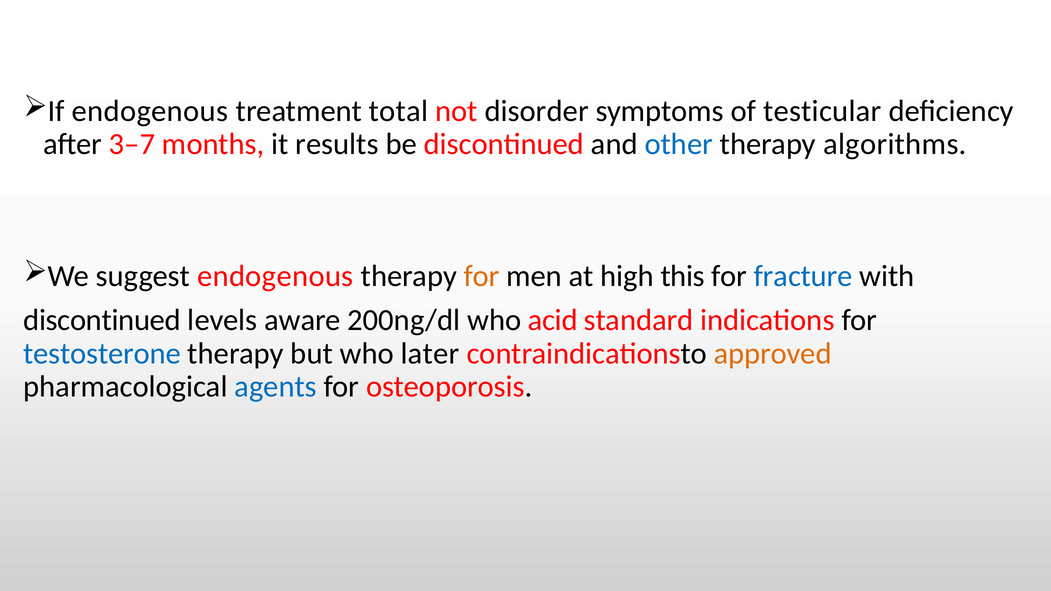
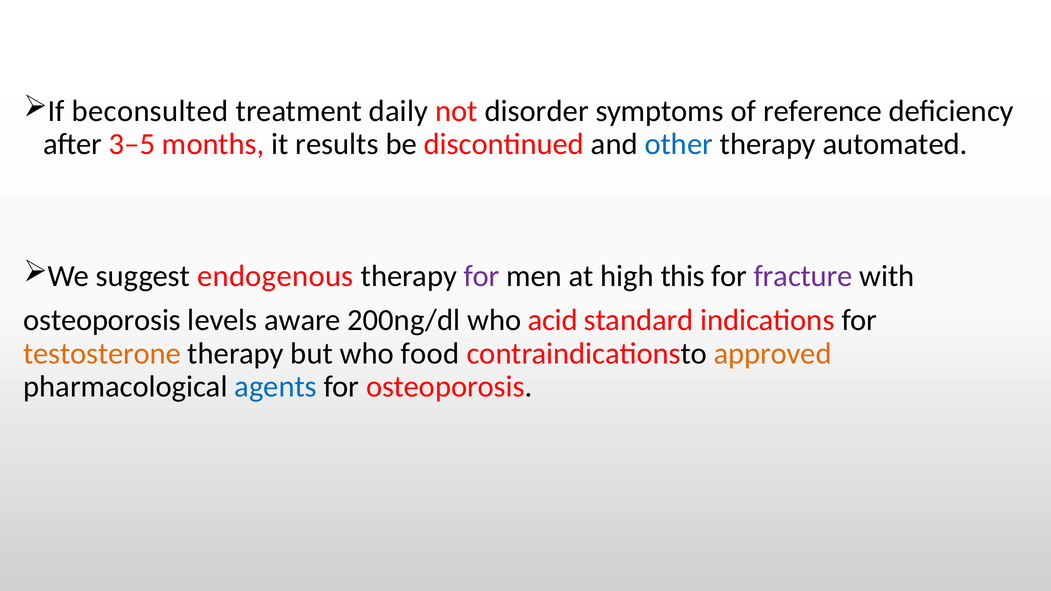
If endogenous: endogenous -> beconsulted (150, 111)
total: total -> daily (398, 111)
testicular: testicular -> reference (822, 111)
3–7: 3–7 -> 3–5 (132, 144)
algorithms: algorithms -> automated (895, 144)
for colour: orange -> purple (482, 276)
fracture colour: blue -> purple (803, 276)
discontinued: discontinued -> osteoporosis (102, 320)
testosterone colour: blue -> orange (102, 354)
later: later -> food (430, 354)
